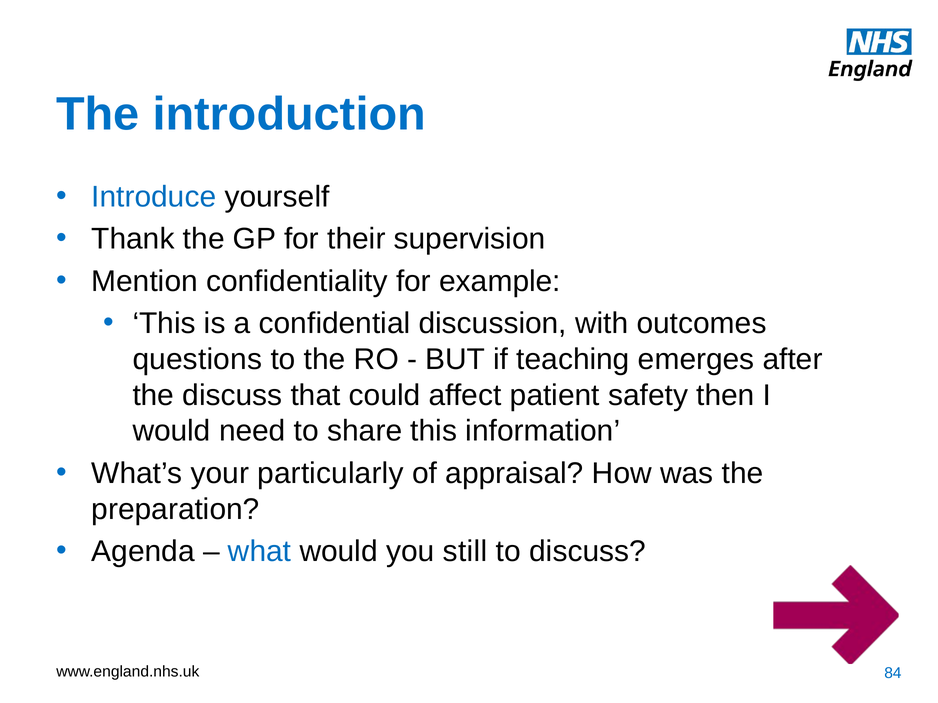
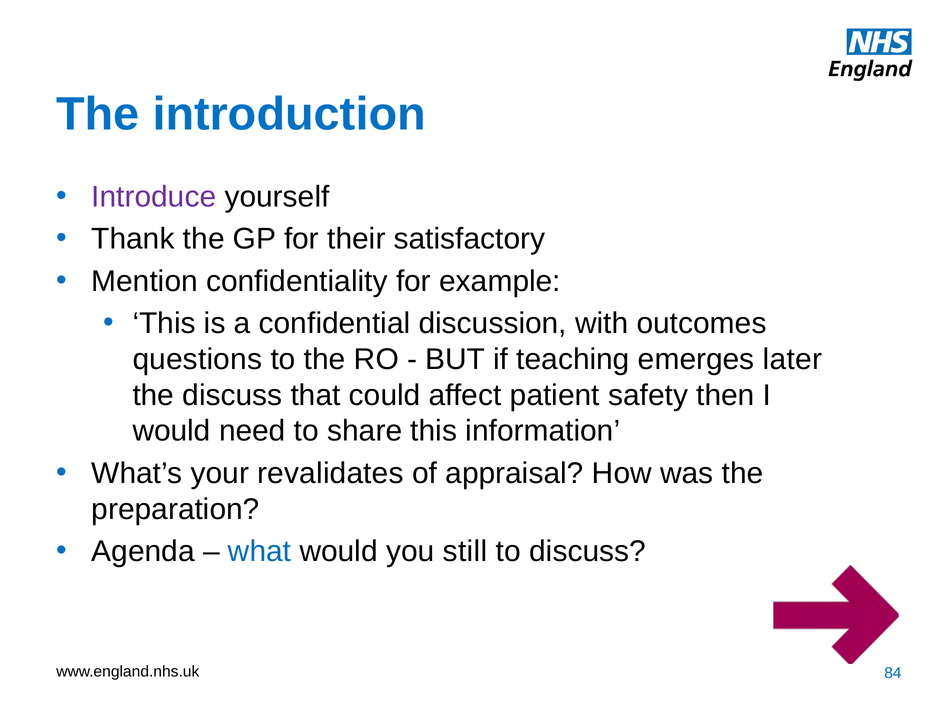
Introduce colour: blue -> purple (154, 197)
supervision: supervision -> satisfactory (470, 239)
after: after -> later (793, 360)
particularly: particularly -> revalidates (330, 474)
